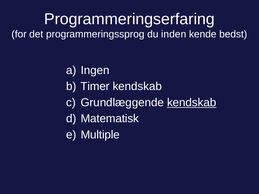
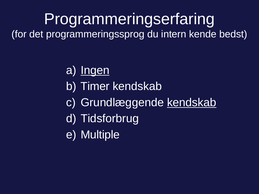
inden: inden -> intern (174, 34)
Ingen underline: none -> present (95, 70)
Matematisk: Matematisk -> Tidsforbrug (110, 119)
